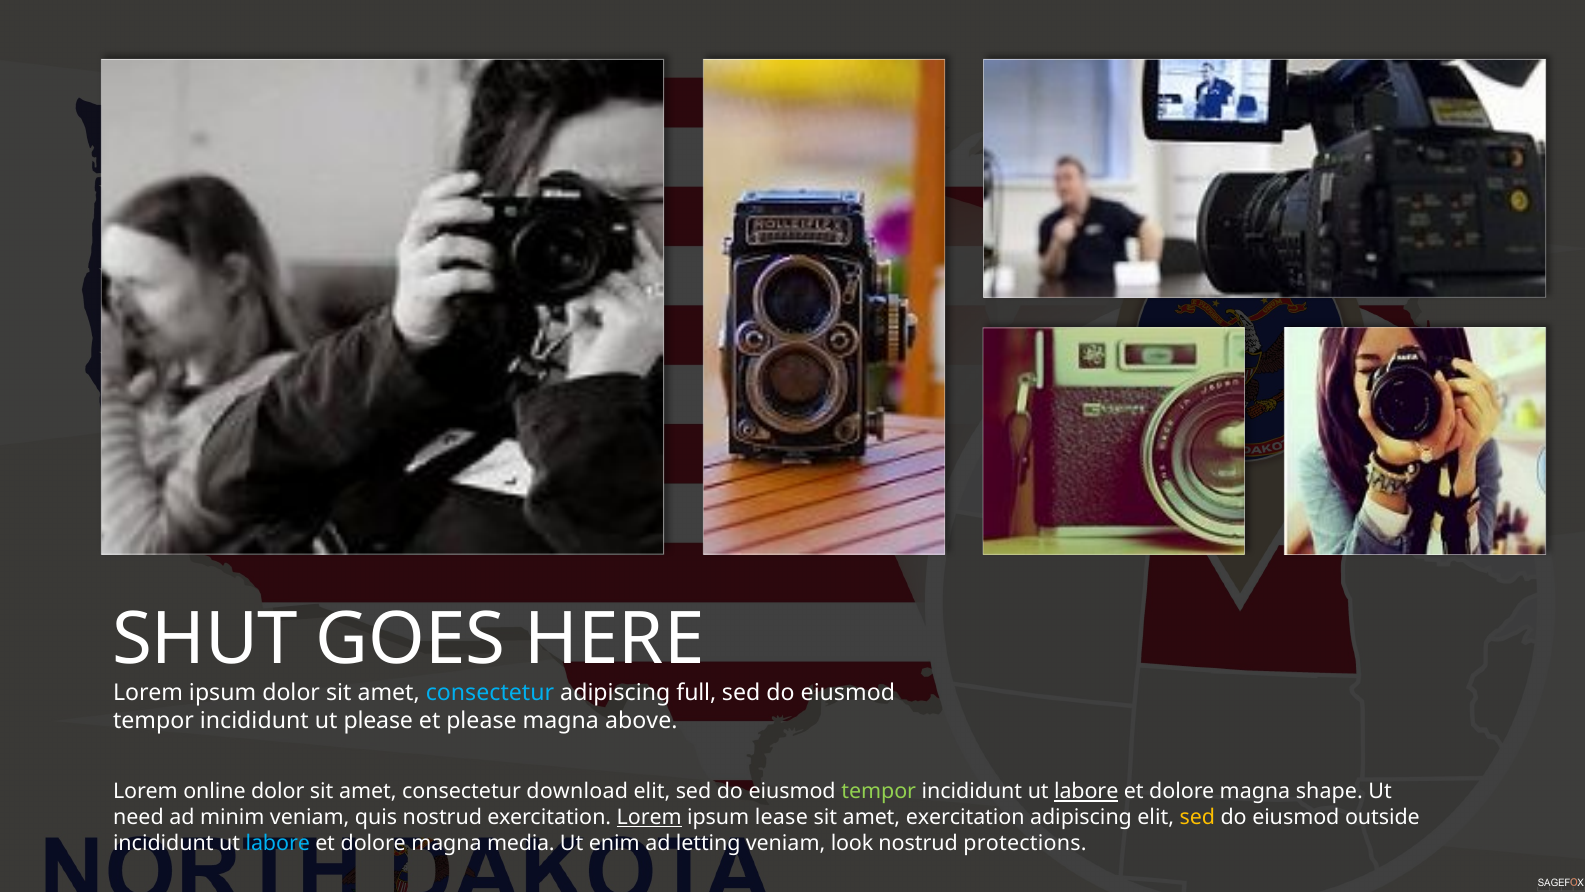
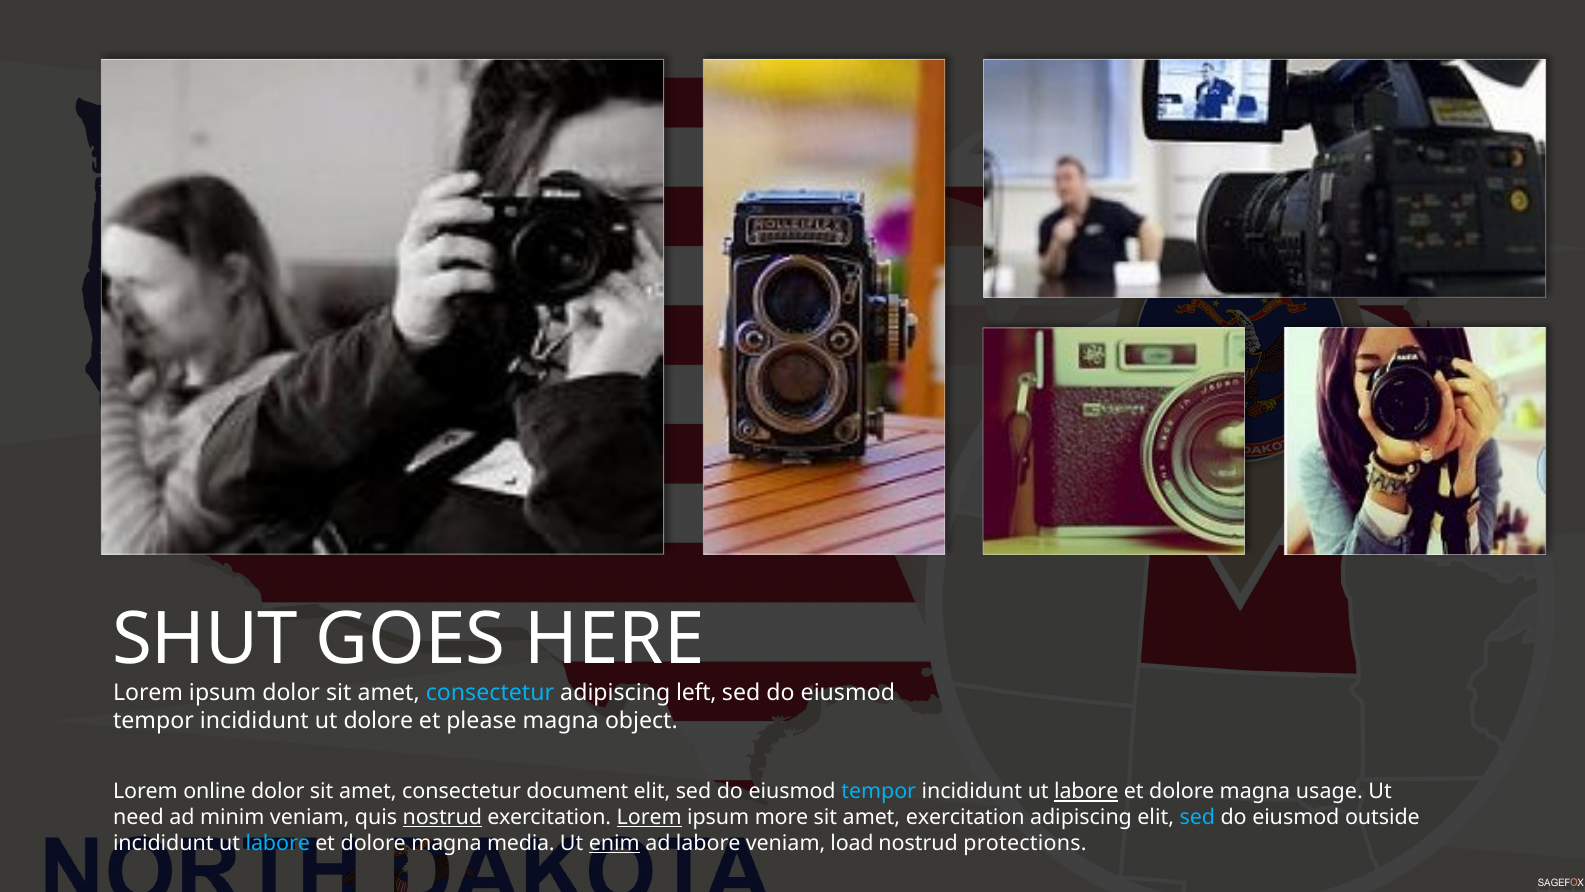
full: full -> left (696, 693)
ut please: please -> dolore (378, 721)
above: above -> object (641, 721)
download: download -> document (577, 791)
tempor colour: light green -> light blue (879, 791)
shape: shape -> usage (1329, 791)
nostrud underline: none -> present (442, 817)
lease: lease -> more (782, 817)
sed colour: yellow -> light blue (1197, 817)
enim underline: none -> present (614, 843)
ad letting: letting -> labore (708, 843)
look: look -> load (852, 843)
